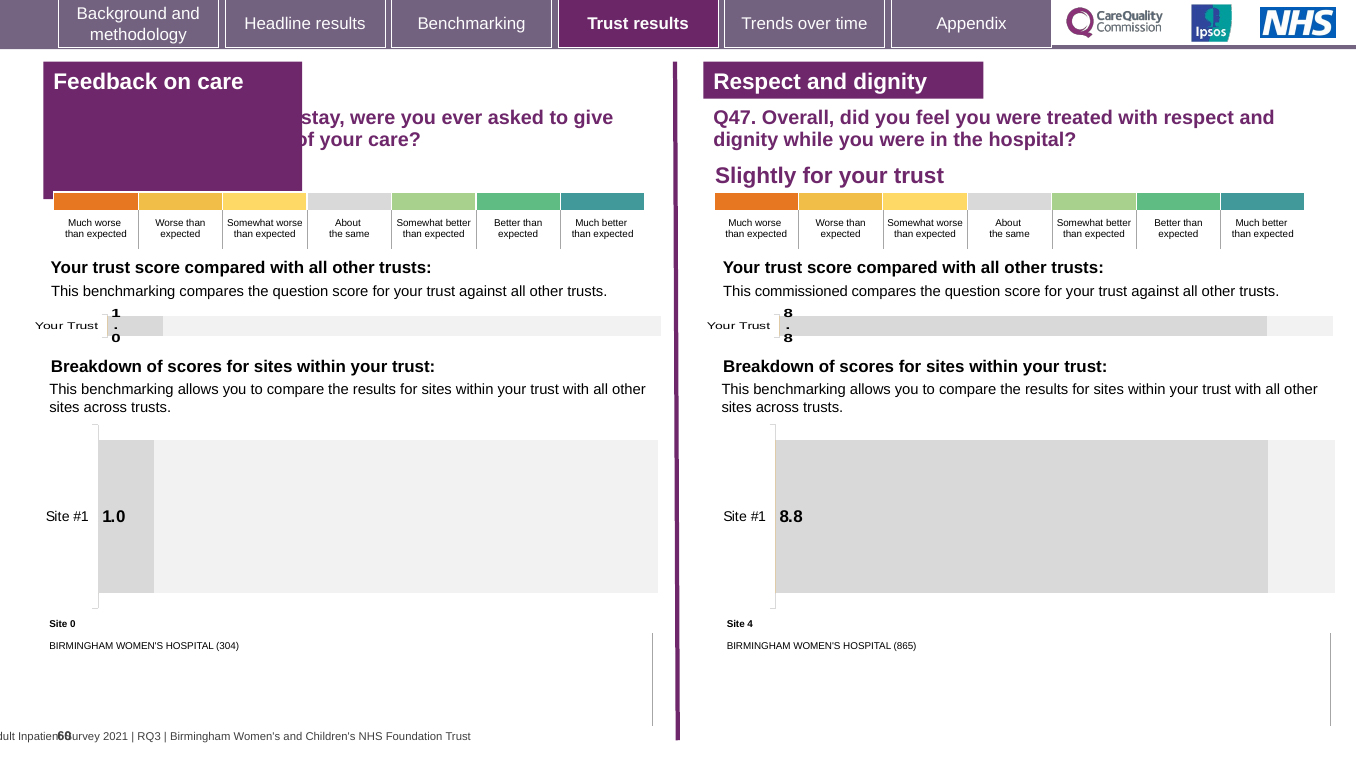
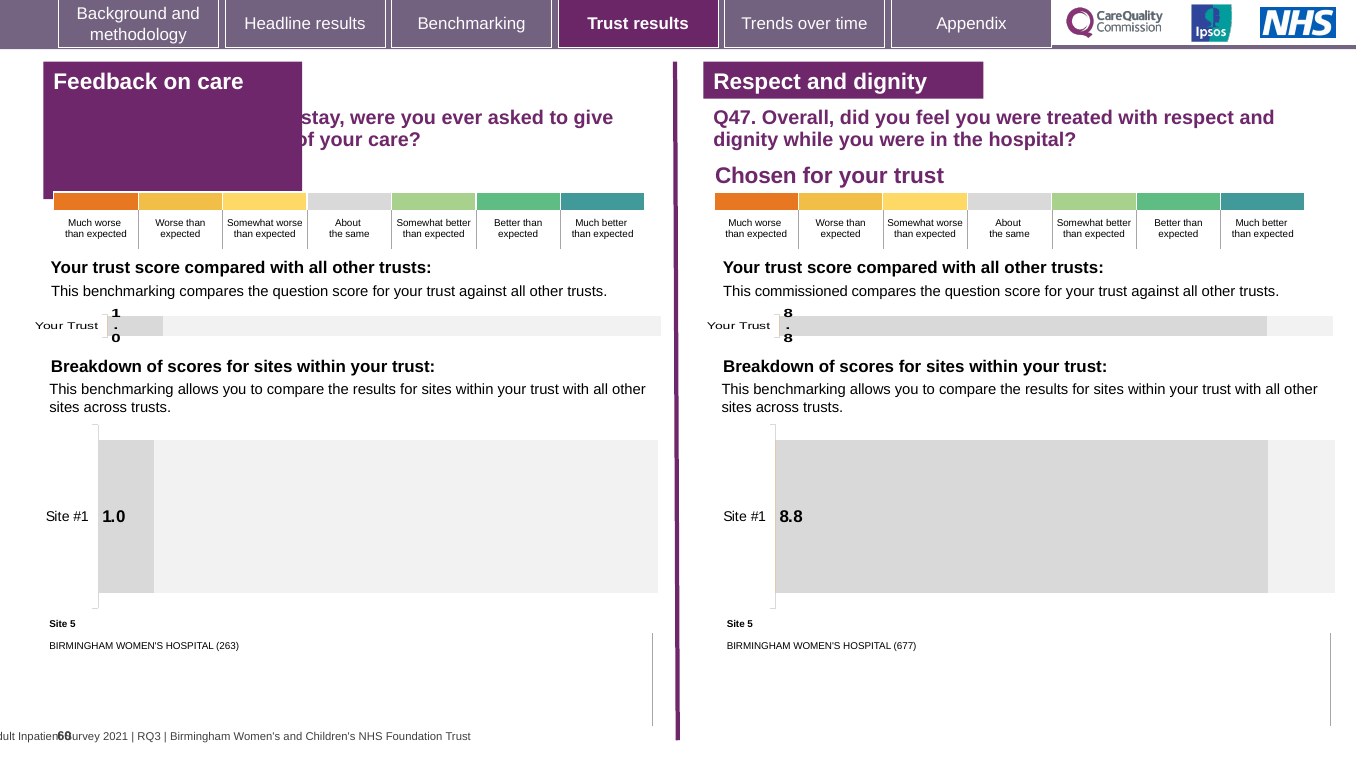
Slightly: Slightly -> Chosen (756, 176)
0: 0 -> 5 (73, 624)
4: 4 -> 5 (750, 624)
304: 304 -> 263 (228, 646)
865: 865 -> 677 (905, 646)
